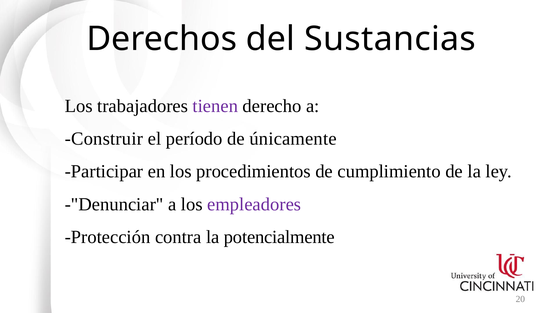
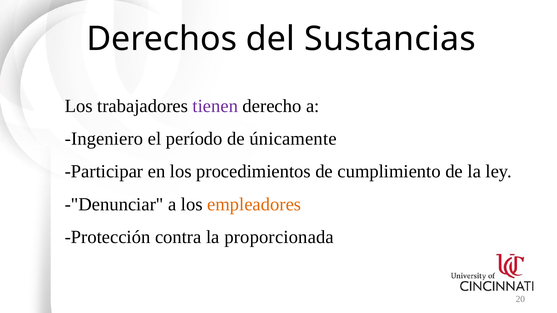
Construir: Construir -> Ingeniero (104, 139)
empleadores colour: purple -> orange (254, 204)
potencialmente: potencialmente -> proporcionada (279, 237)
